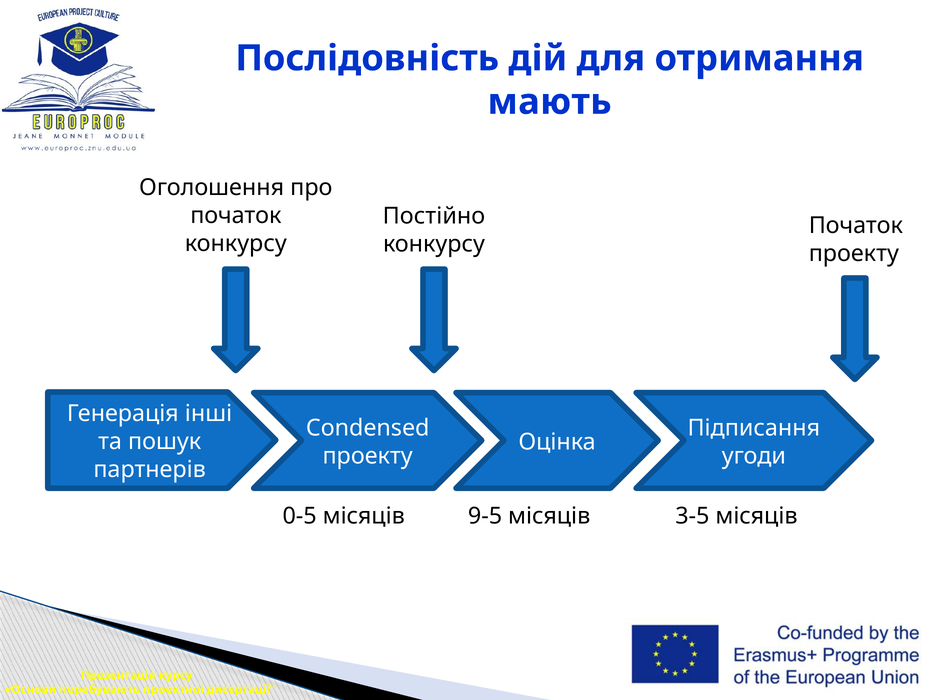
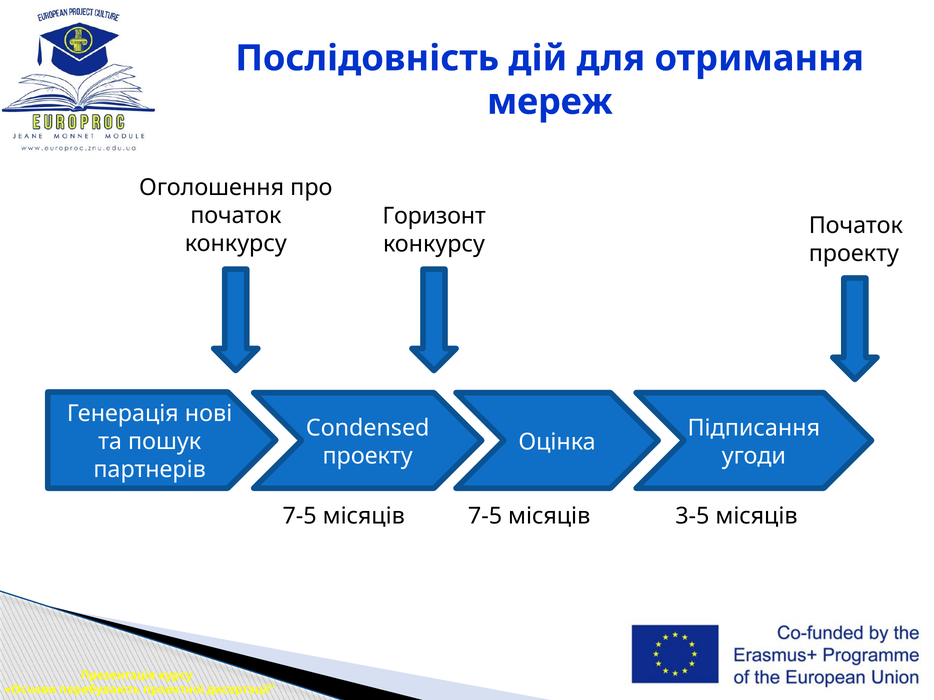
мають: мають -> мереж (550, 102)
Постійно: Постійно -> Горизонт (434, 216)
інші: інші -> нові (209, 414)
0-5: 0-5 -> 7-5 (300, 516)
9-5: 9-5 -> 7-5 (485, 516)
